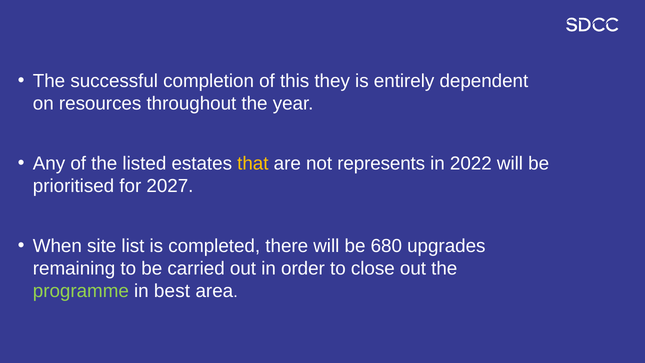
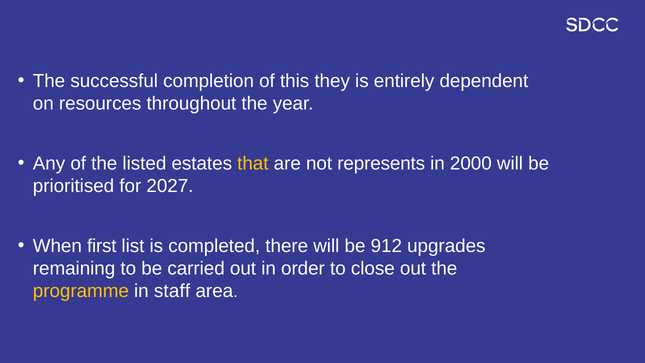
2022: 2022 -> 2000 (471, 163)
site: site -> first (102, 246)
680: 680 -> 912 (386, 246)
programme colour: light green -> yellow (81, 291)
best: best -> staff (172, 291)
